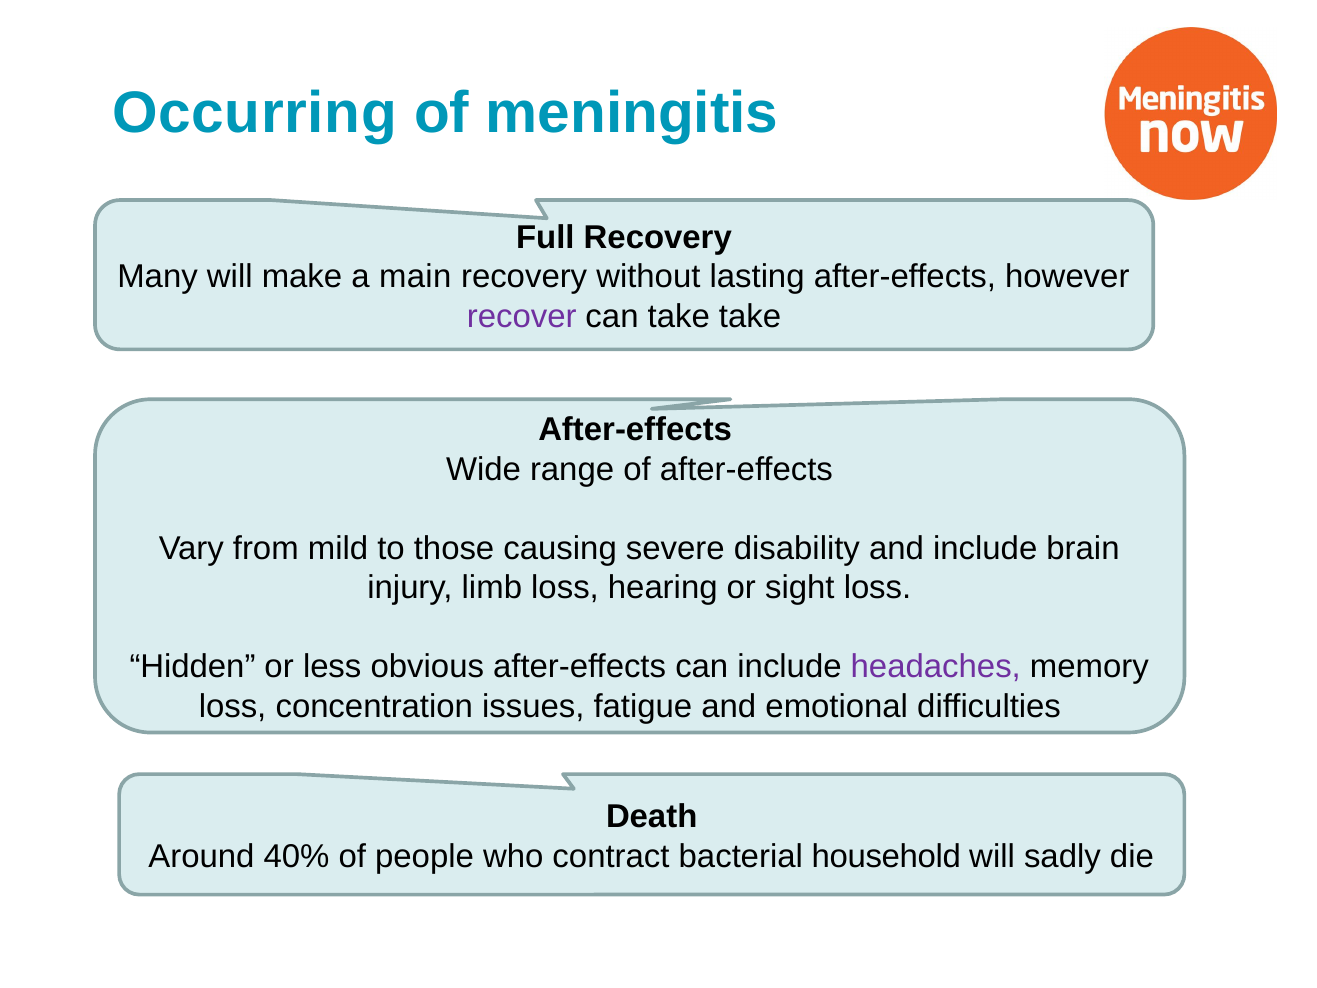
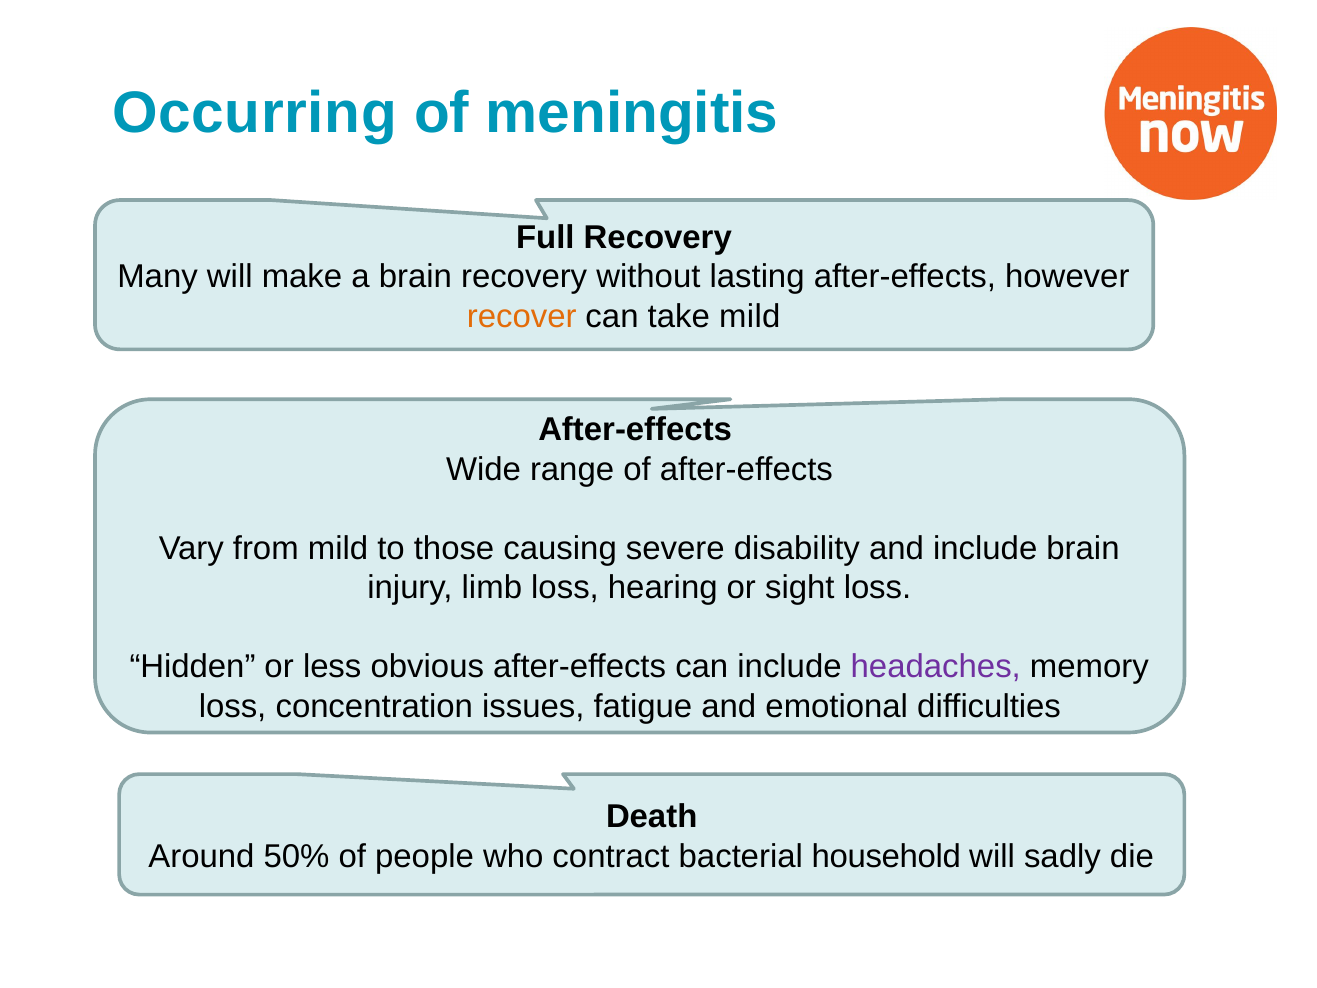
a main: main -> brain (415, 277)
recover colour: purple -> orange (522, 316)
take take: take -> mild (750, 316)
40%: 40% -> 50% (297, 856)
